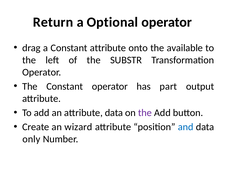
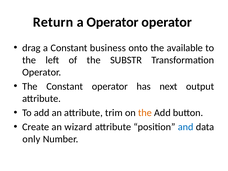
a Optional: Optional -> Operator (113, 22)
Constant attribute: attribute -> business (108, 48)
part: part -> next (168, 86)
attribute data: data -> trim (114, 113)
the colour: purple -> orange (145, 113)
